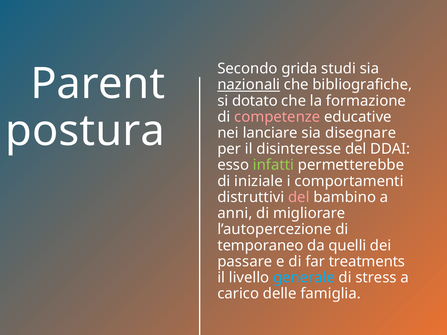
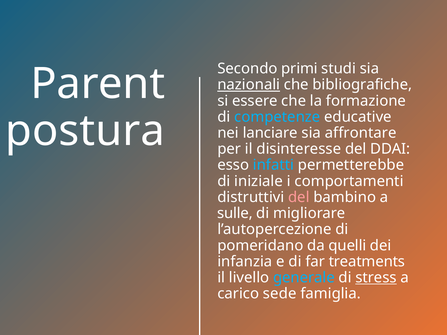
grida: grida -> primi (299, 69)
dotato: dotato -> essere (255, 101)
competenze colour: pink -> light blue (277, 117)
disegnare: disegnare -> affrontare (361, 133)
infatti colour: light green -> light blue (274, 165)
anni: anni -> sulle (235, 213)
temporaneo: temporaneo -> pomeridano (260, 246)
passare: passare -> infanzia (245, 262)
stress underline: none -> present (376, 278)
delle: delle -> sede (280, 294)
